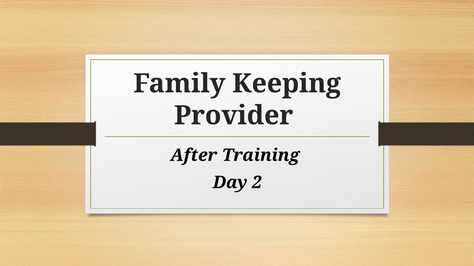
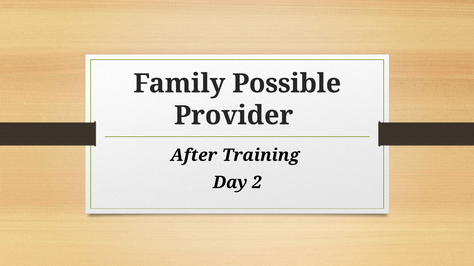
Keeping: Keeping -> Possible (287, 84)
